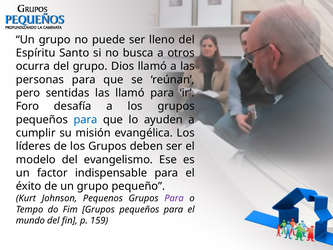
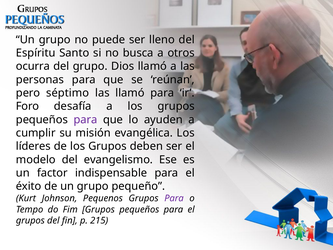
sentidas: sentidas -> séptimo (68, 93)
para colour: blue -> purple (85, 119)
mundo: mundo -> grupos (30, 220)
159: 159 -> 215 (99, 220)
